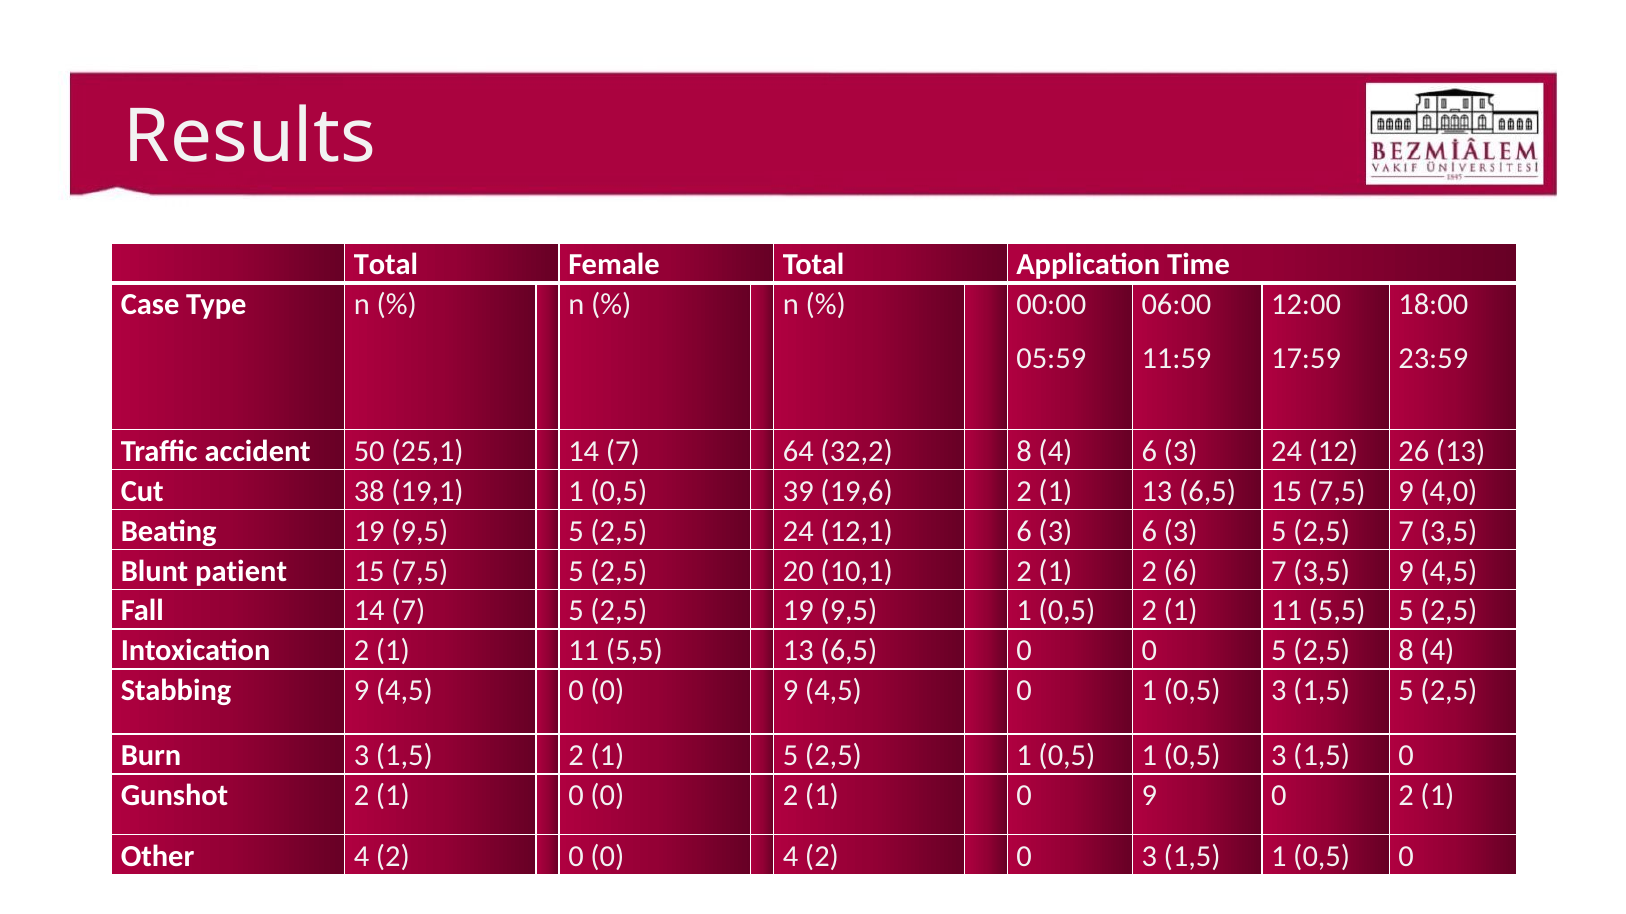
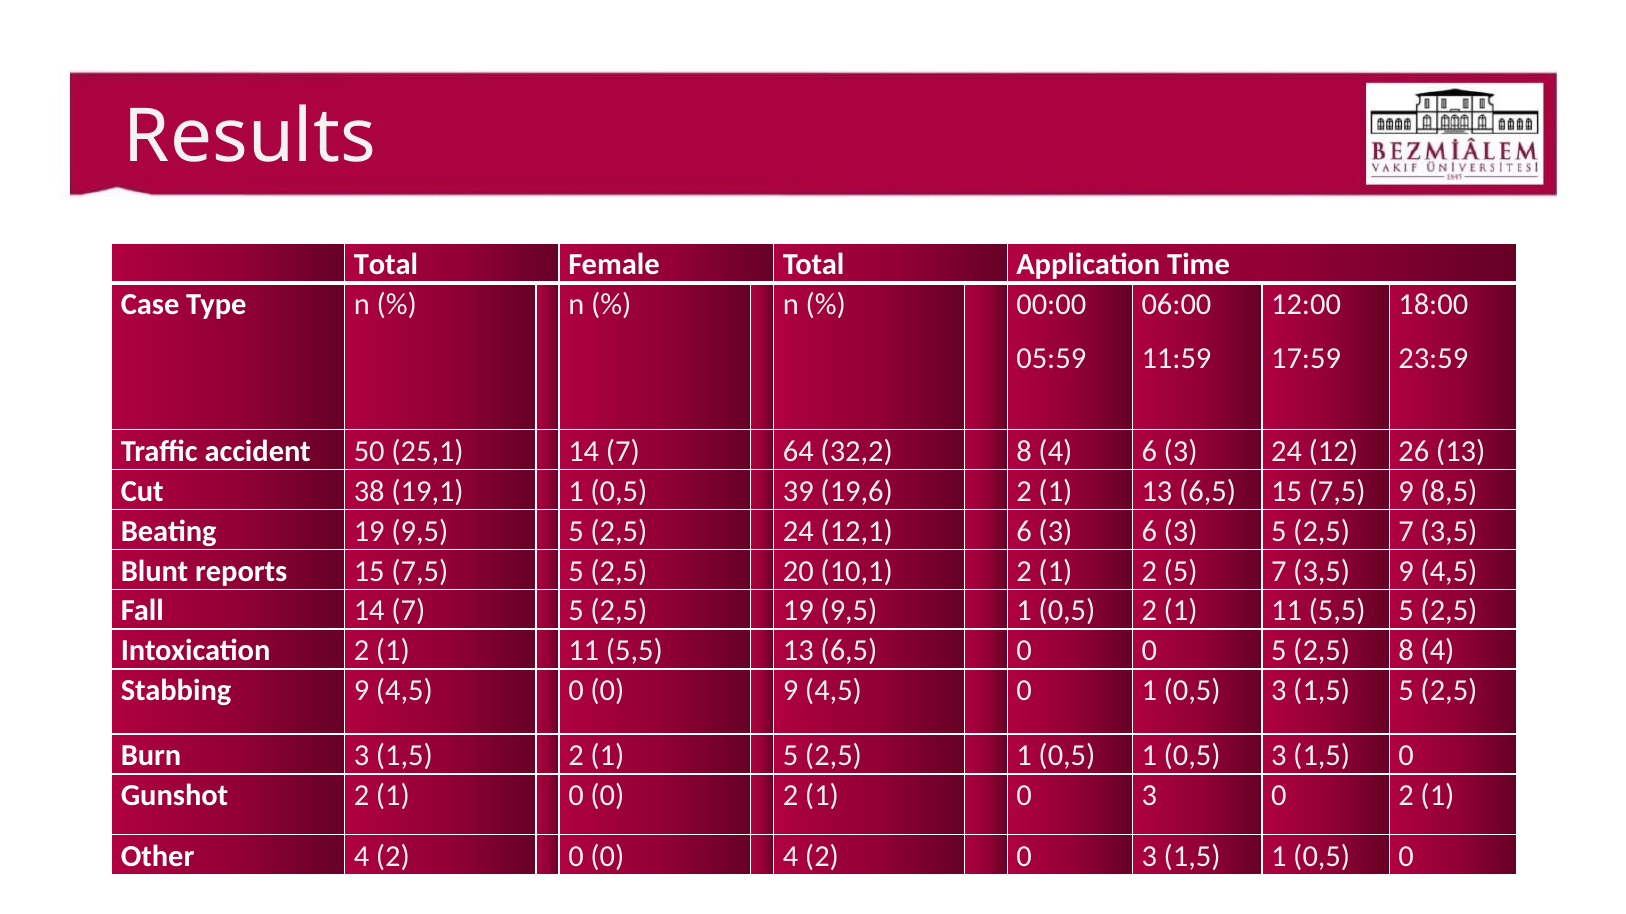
4,0: 4,0 -> 8,5 (1449, 491)
patient: patient -> reports (241, 571)
2 6: 6 -> 5 (1181, 571)
1 0 9: 9 -> 3 (1149, 796)
